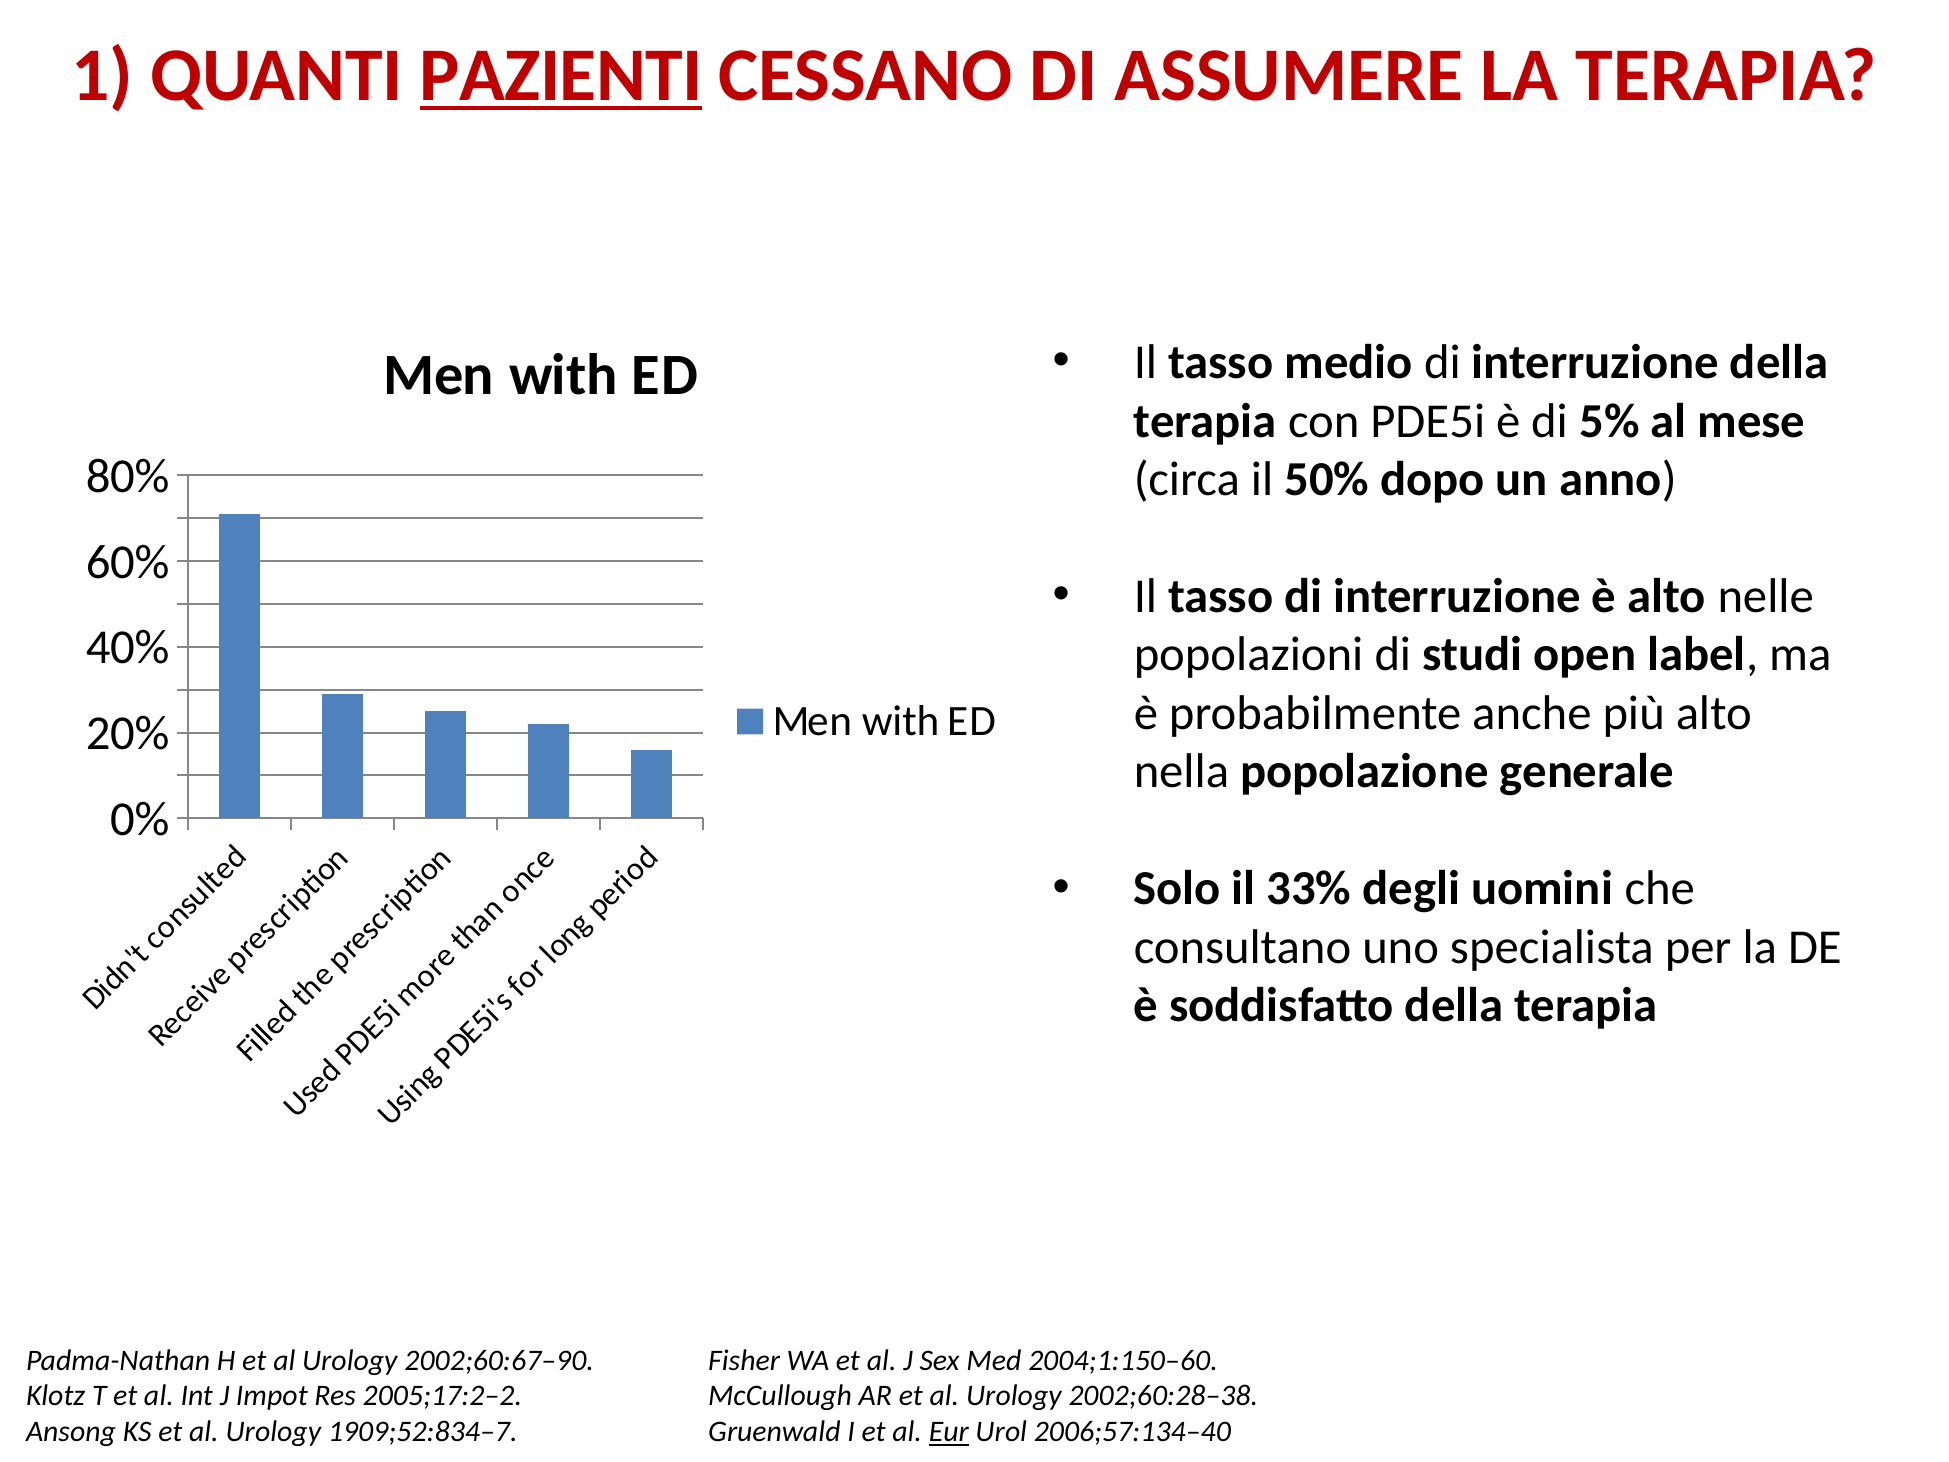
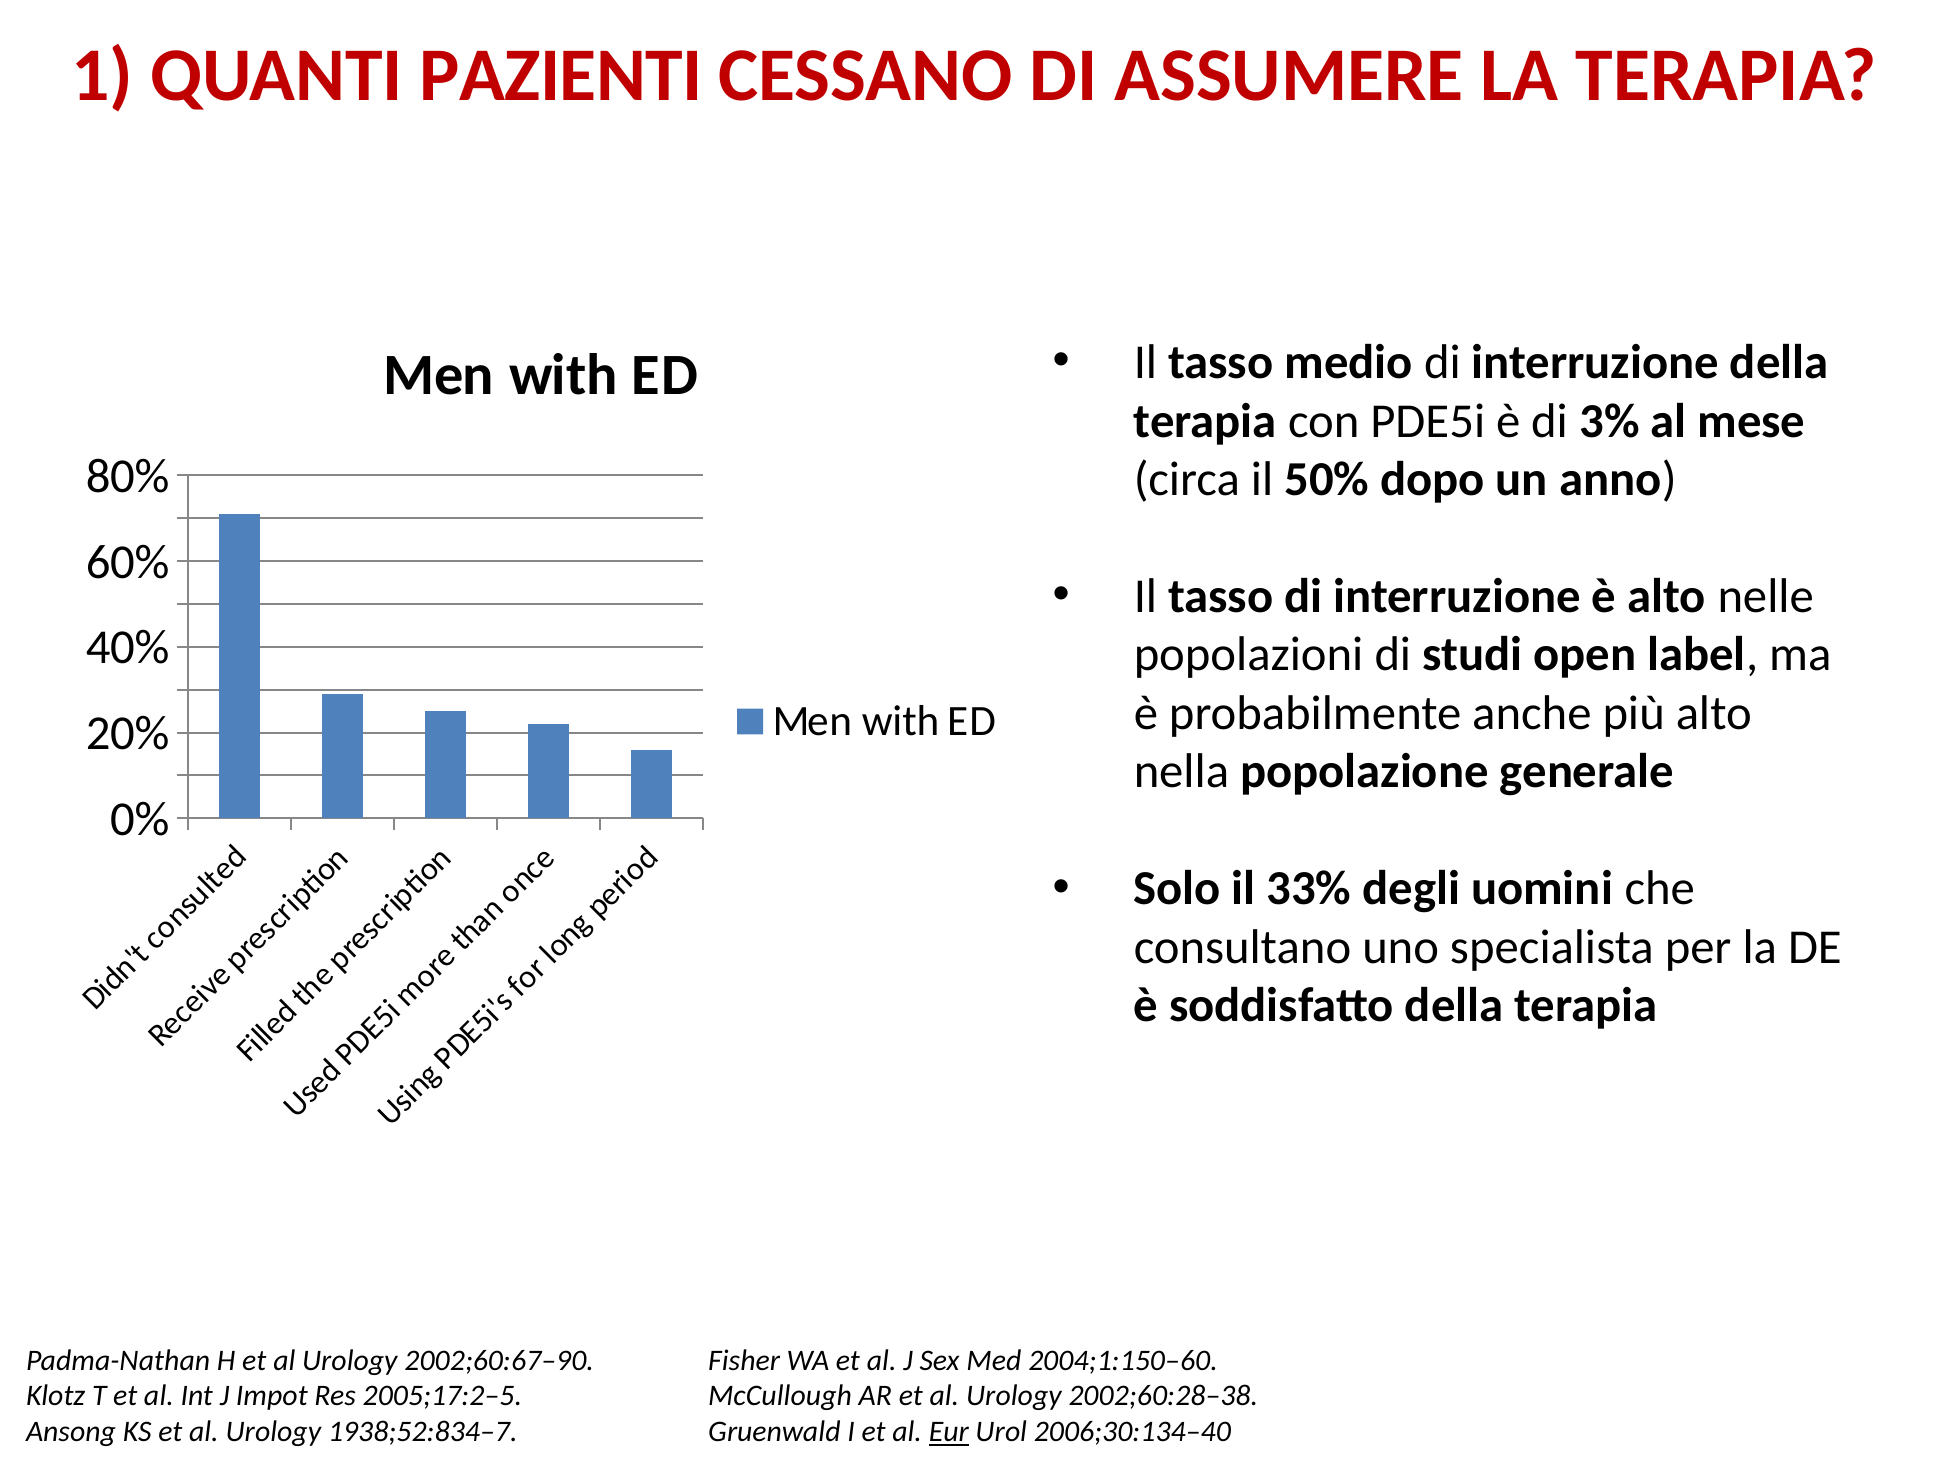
PAZIENTI underline: present -> none (561, 75)
5%: 5% -> 3% (1610, 421)
2005;17:2–2: 2005;17:2–2 -> 2005;17:2–5 (442, 1396)
1909;52:834–7: 1909;52:834–7 -> 1938;52:834–7 (423, 1432)
2006;57:134–40: 2006;57:134–40 -> 2006;30:134–40 (1132, 1432)
